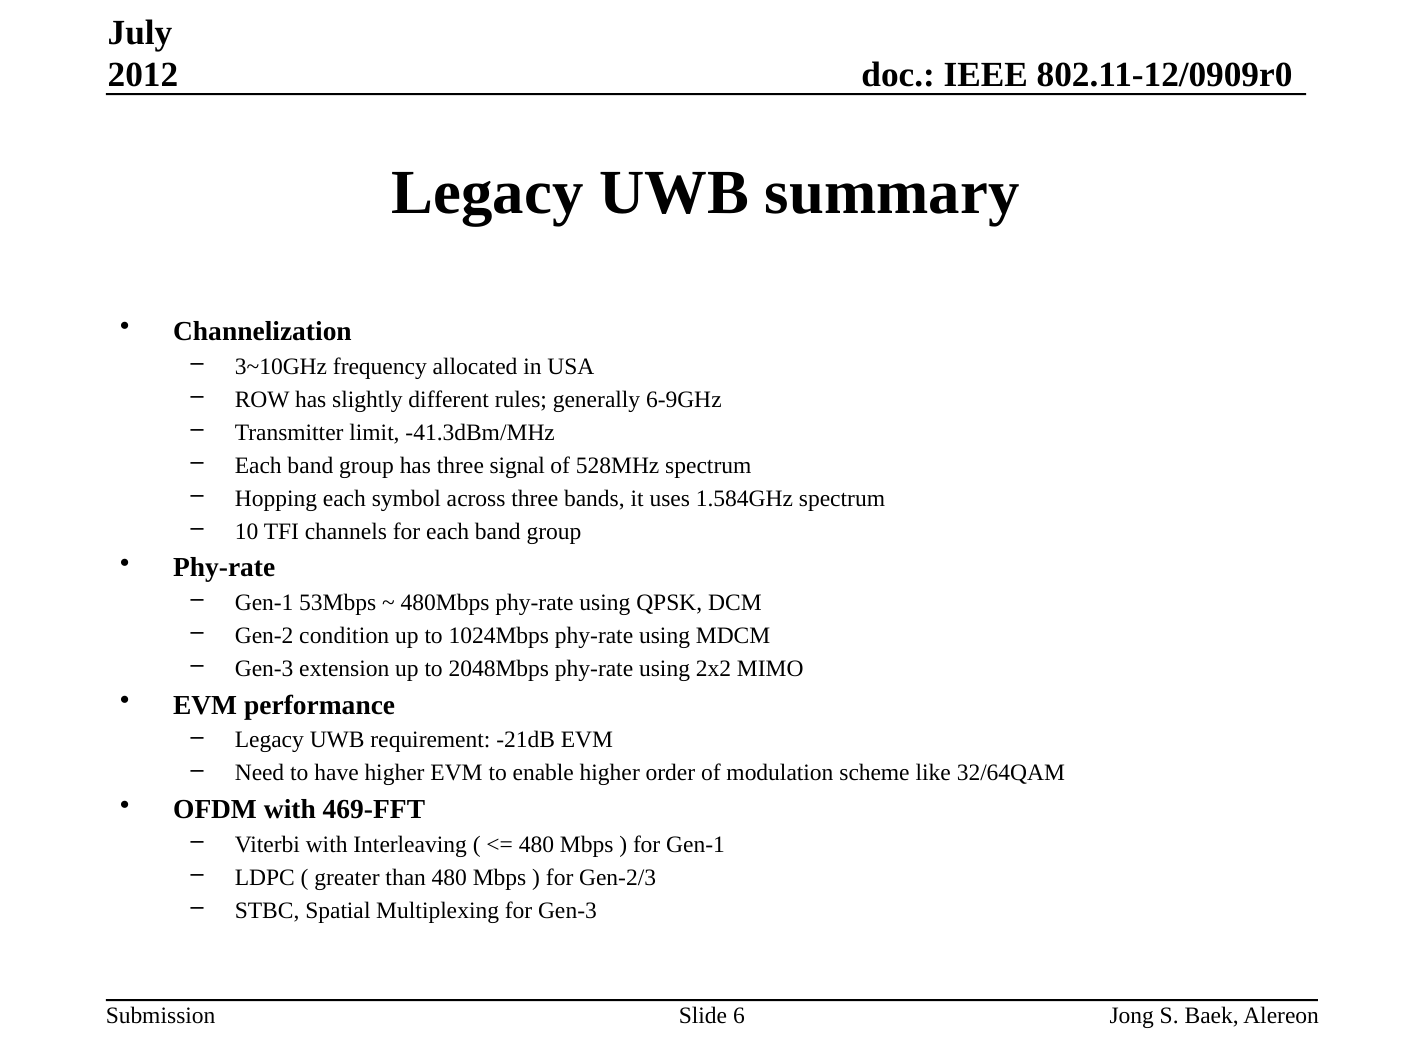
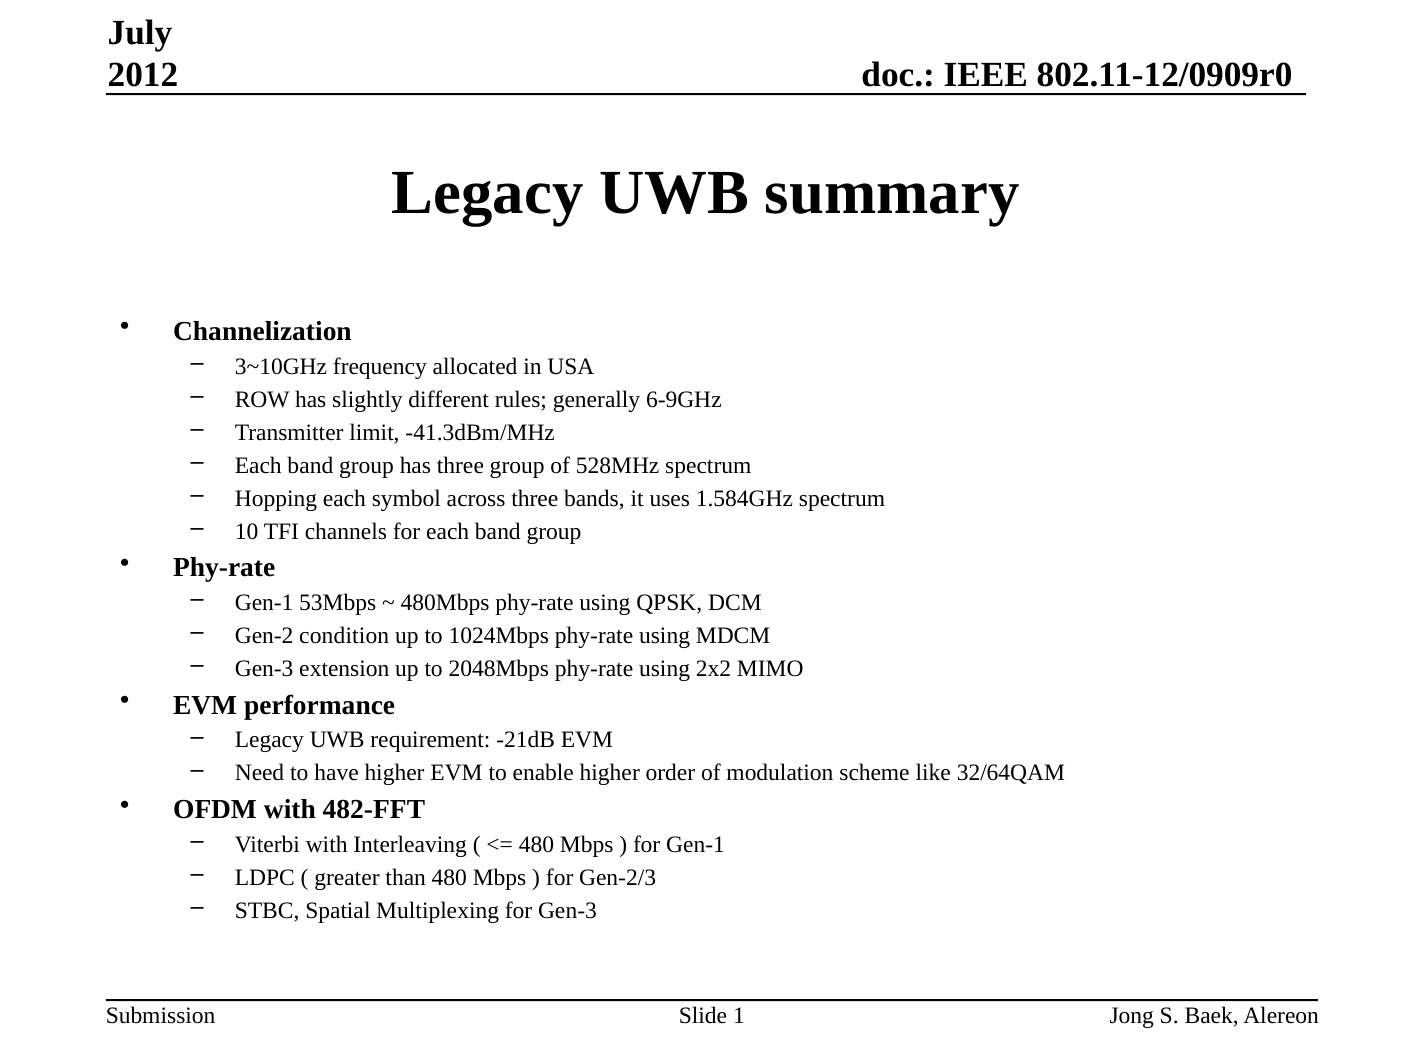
three signal: signal -> group (517, 465)
469-FFT: 469-FFT -> 482-FFT (374, 809)
6: 6 -> 1 (739, 1016)
